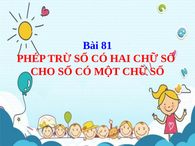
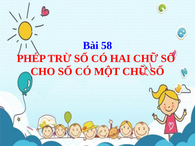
81: 81 -> 58 (107, 46)
